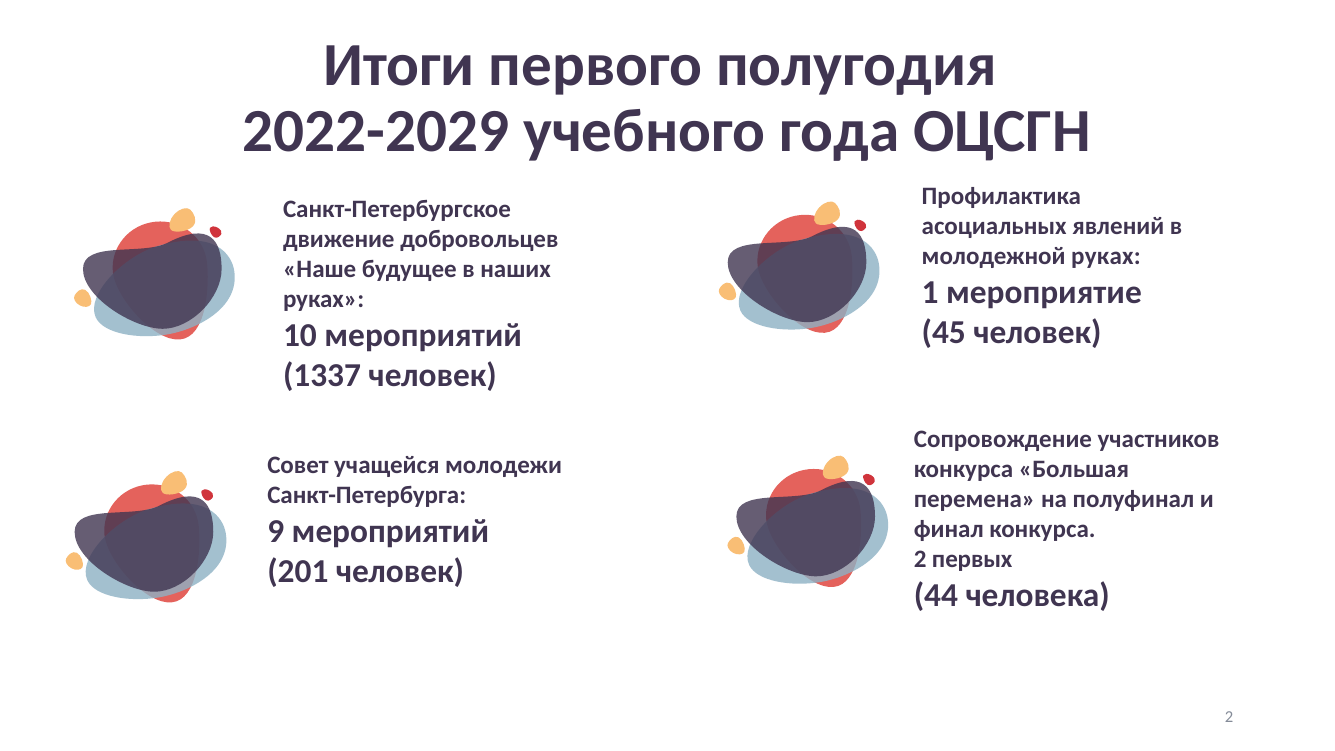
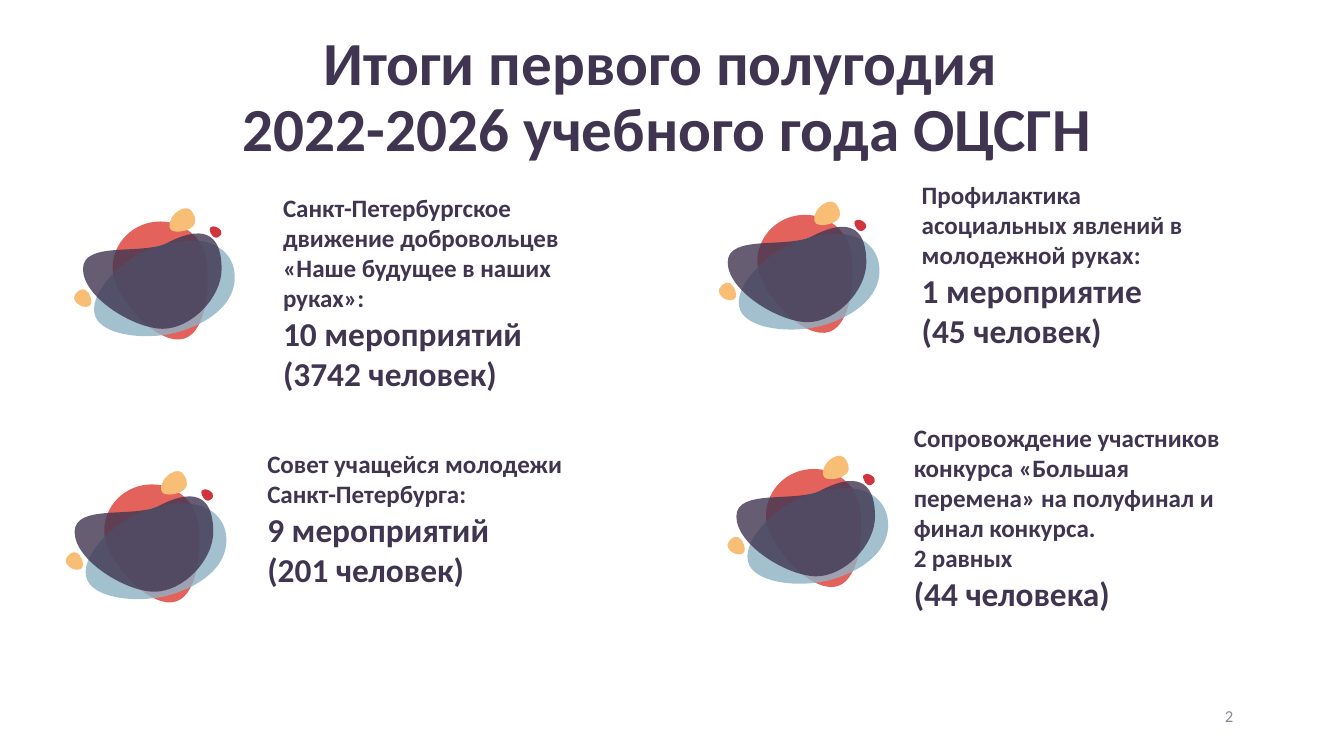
2022-2029: 2022-2029 -> 2022-2026 (376, 131)
1337: 1337 -> 3742 (322, 375)
первых: первых -> равных (972, 559)
